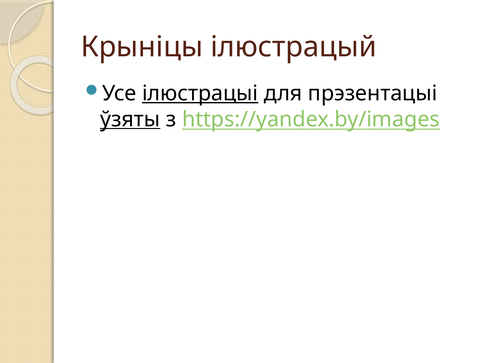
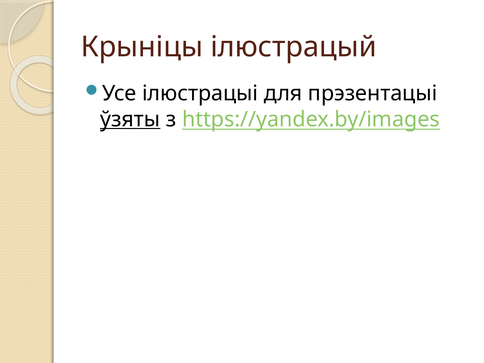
ілюстрацыі underline: present -> none (200, 93)
